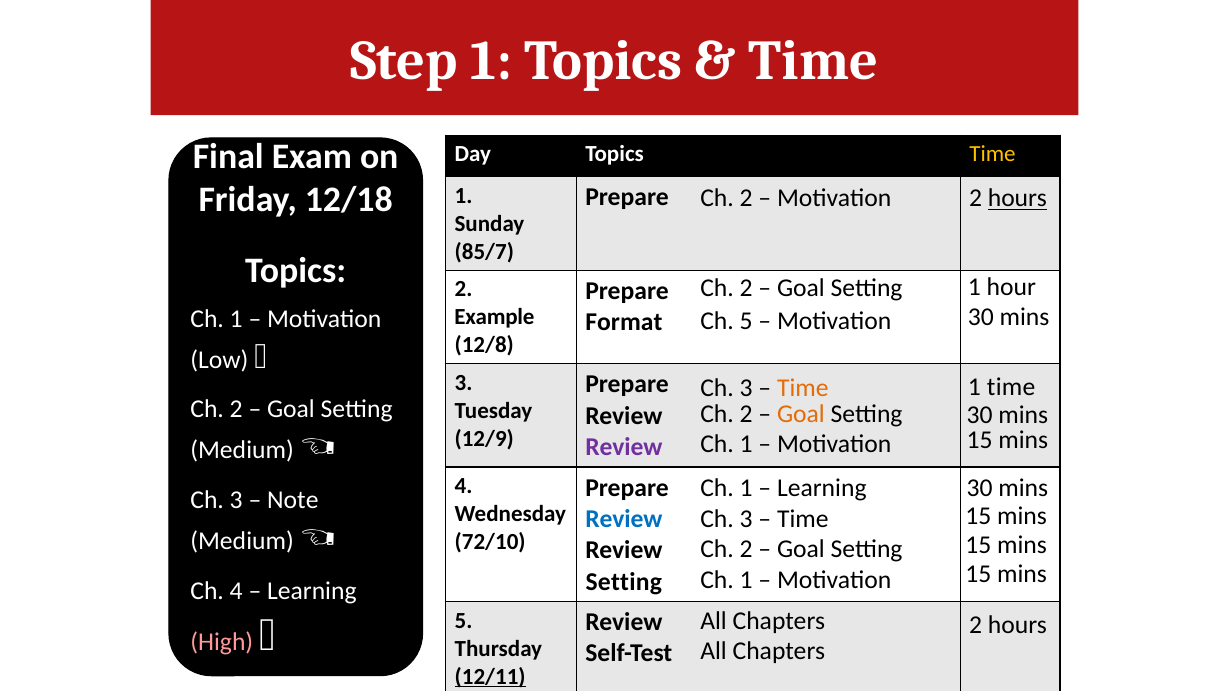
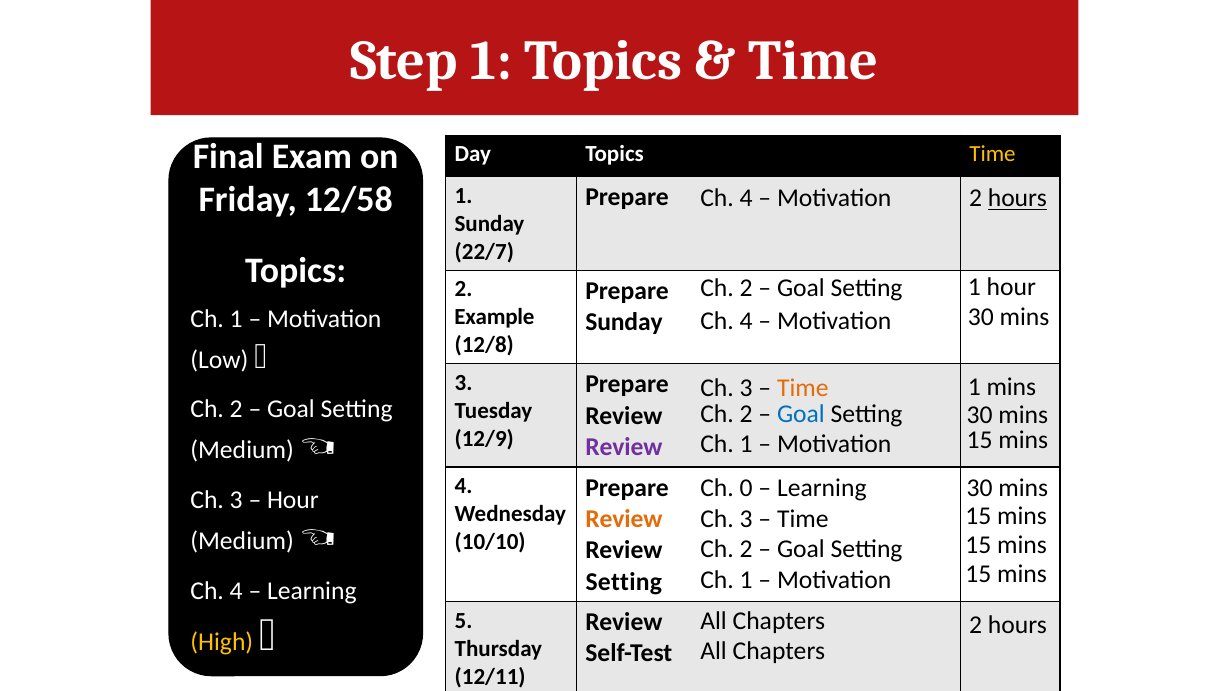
12/18: 12/18 -> 12/58 (349, 200)
2: 2 -> 4 (746, 198)
85/7: 85/7 -> 22/7 (484, 252)
5: 5 -> 4 (746, 321)
Format: Format -> Sunday (624, 322)
1 time: time -> mins (1011, 388)
Goal colour: orange -> blue (801, 415)
1: 1 -> 0 (746, 488)
Note: Note -> Hour (293, 500)
Review colour: blue -> orange (624, 519)
72/10: 72/10 -> 10/10 (490, 542)
High colour: pink -> yellow (222, 642)
12/11 underline: present -> none (490, 677)
